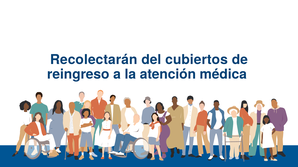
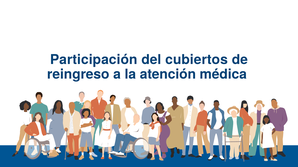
Recolectarán: Recolectarán -> Participación (94, 60)
